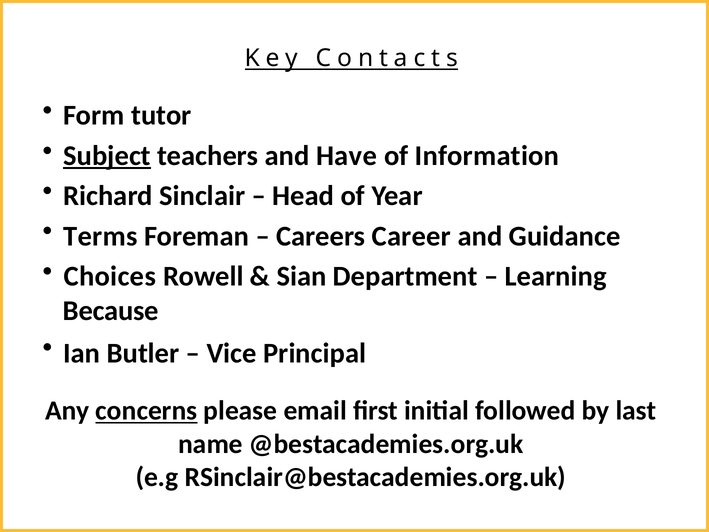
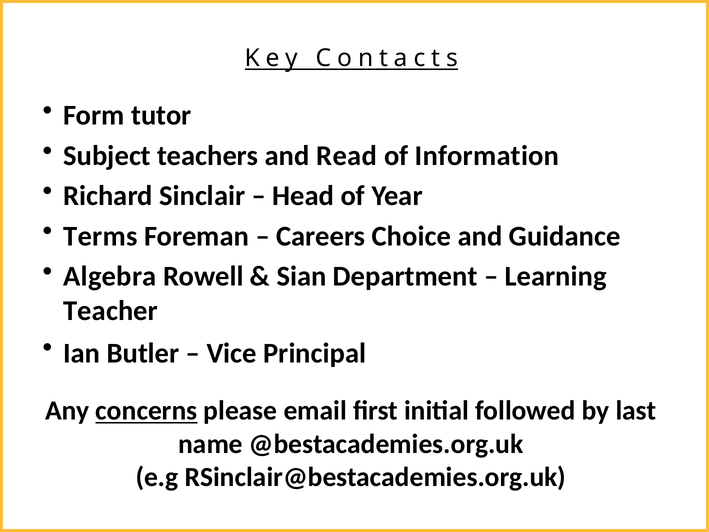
Subject underline: present -> none (107, 156)
Have: Have -> Read (347, 156)
Career: Career -> Choice (411, 236)
Choices: Choices -> Algebra (110, 276)
Because: Because -> Teacher (111, 311)
